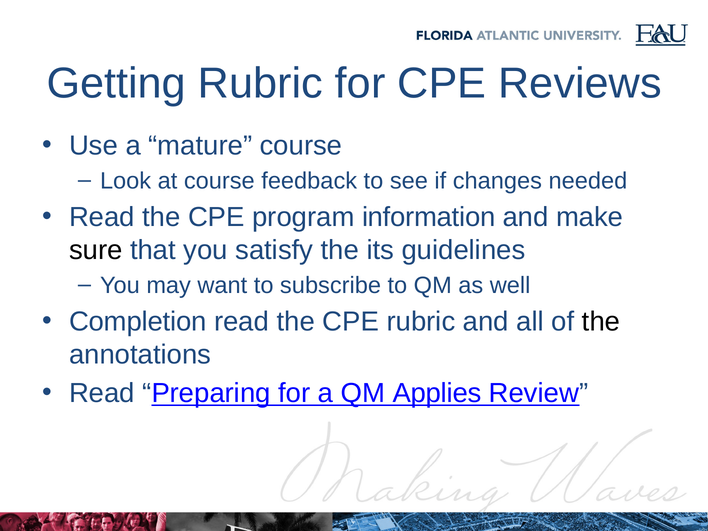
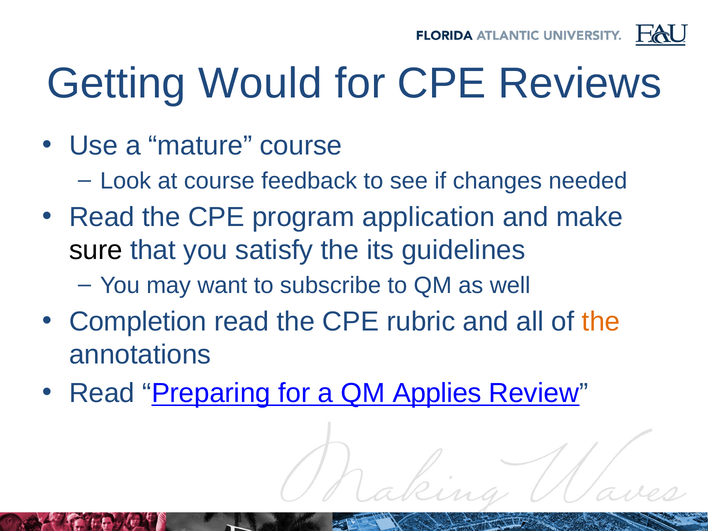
Getting Rubric: Rubric -> Would (260, 84)
information: information -> application (429, 217)
the colour: black -> orange (601, 322)
